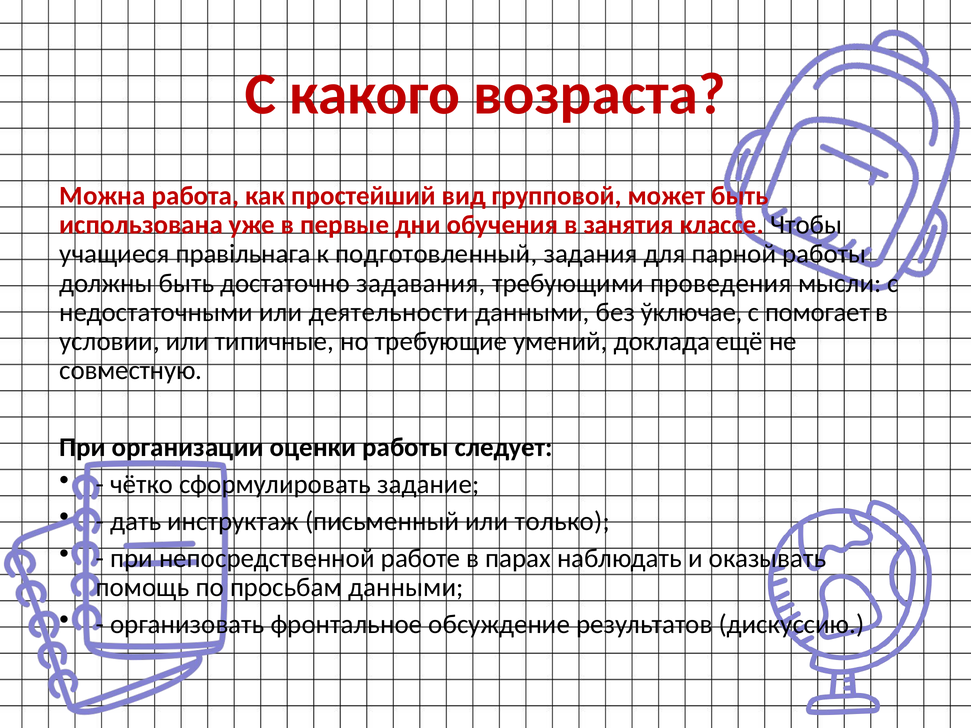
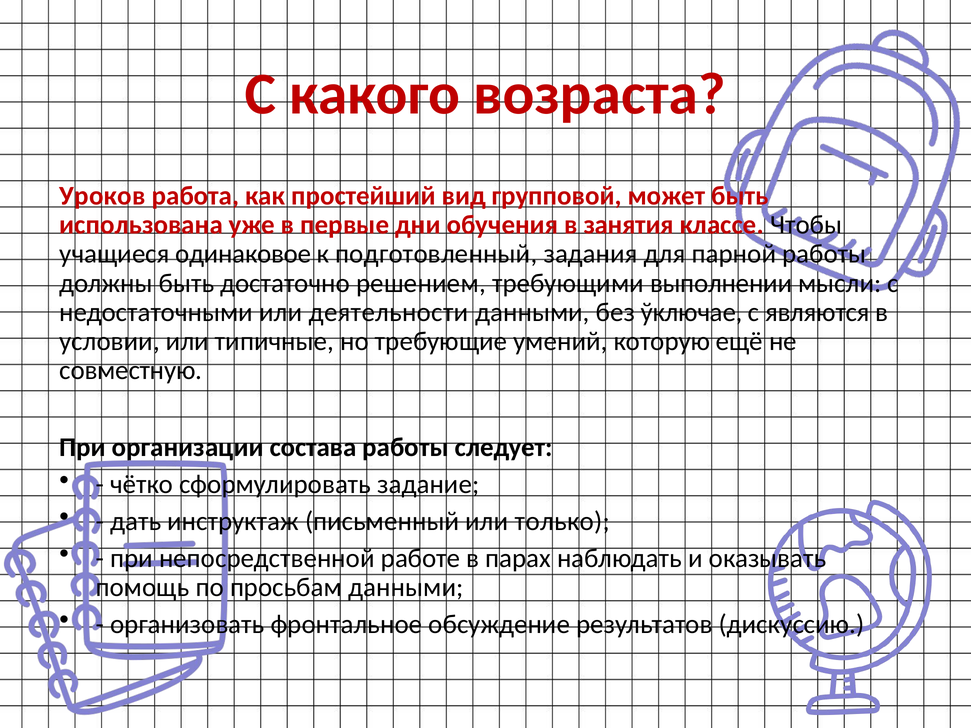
Можна: Можна -> Уроков (102, 196)
правільнага: правільнага -> одинаковое (243, 254)
задавания: задавания -> решением (421, 283)
проведения: проведения -> выполнении (721, 283)
помогает: помогает -> являются (817, 312)
доклада: доклада -> которую (662, 342)
оценки: оценки -> состава (313, 448)
